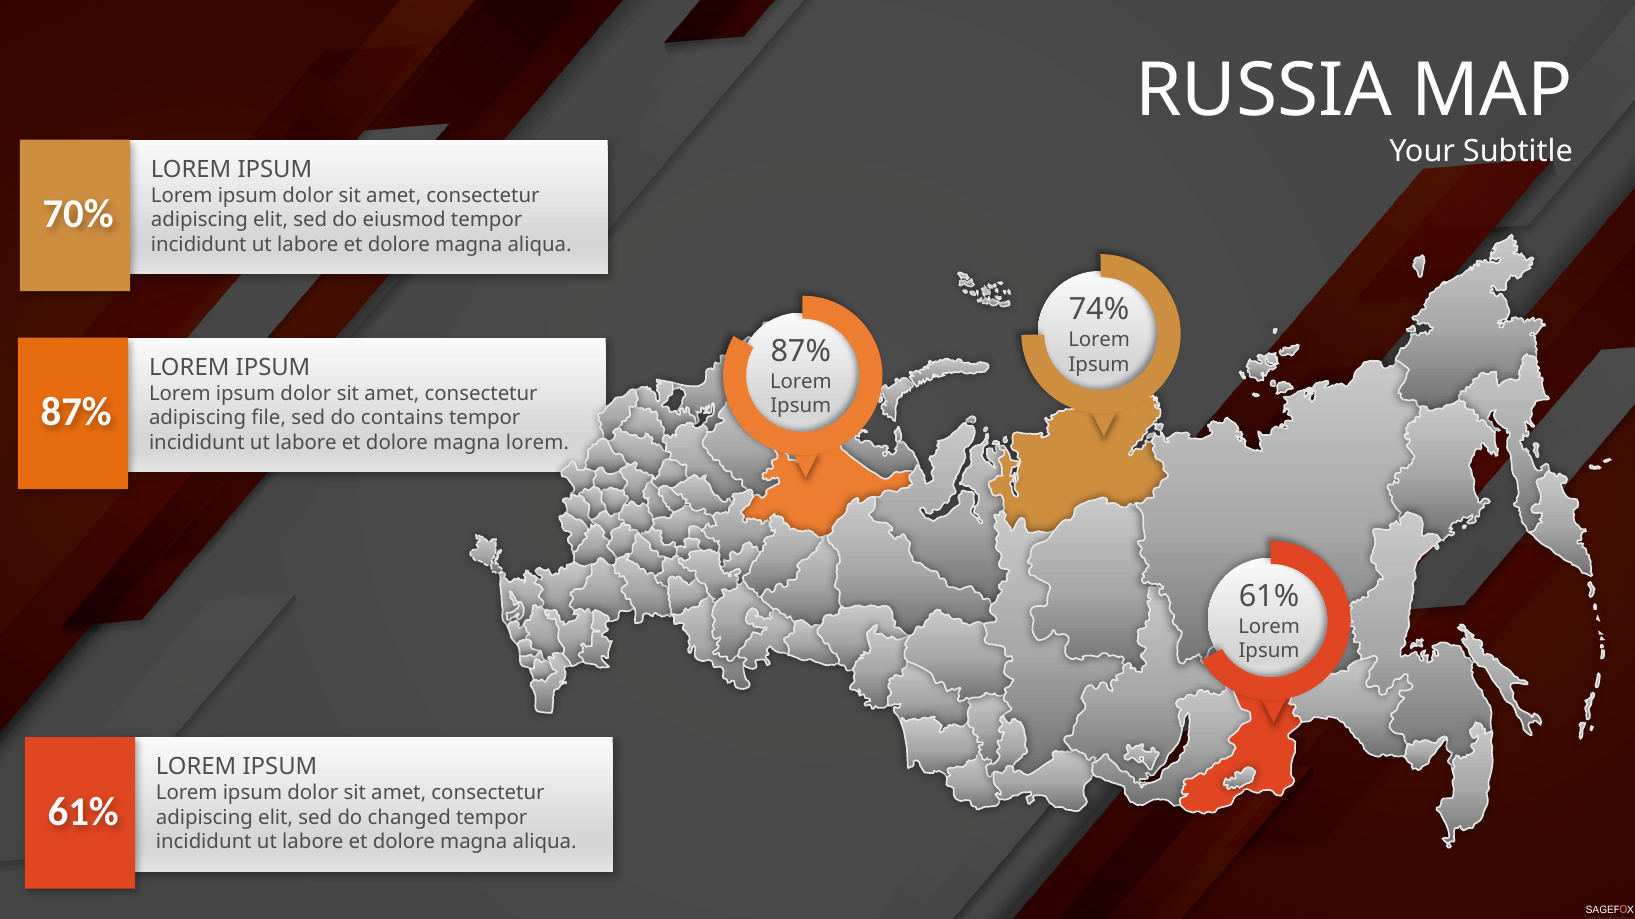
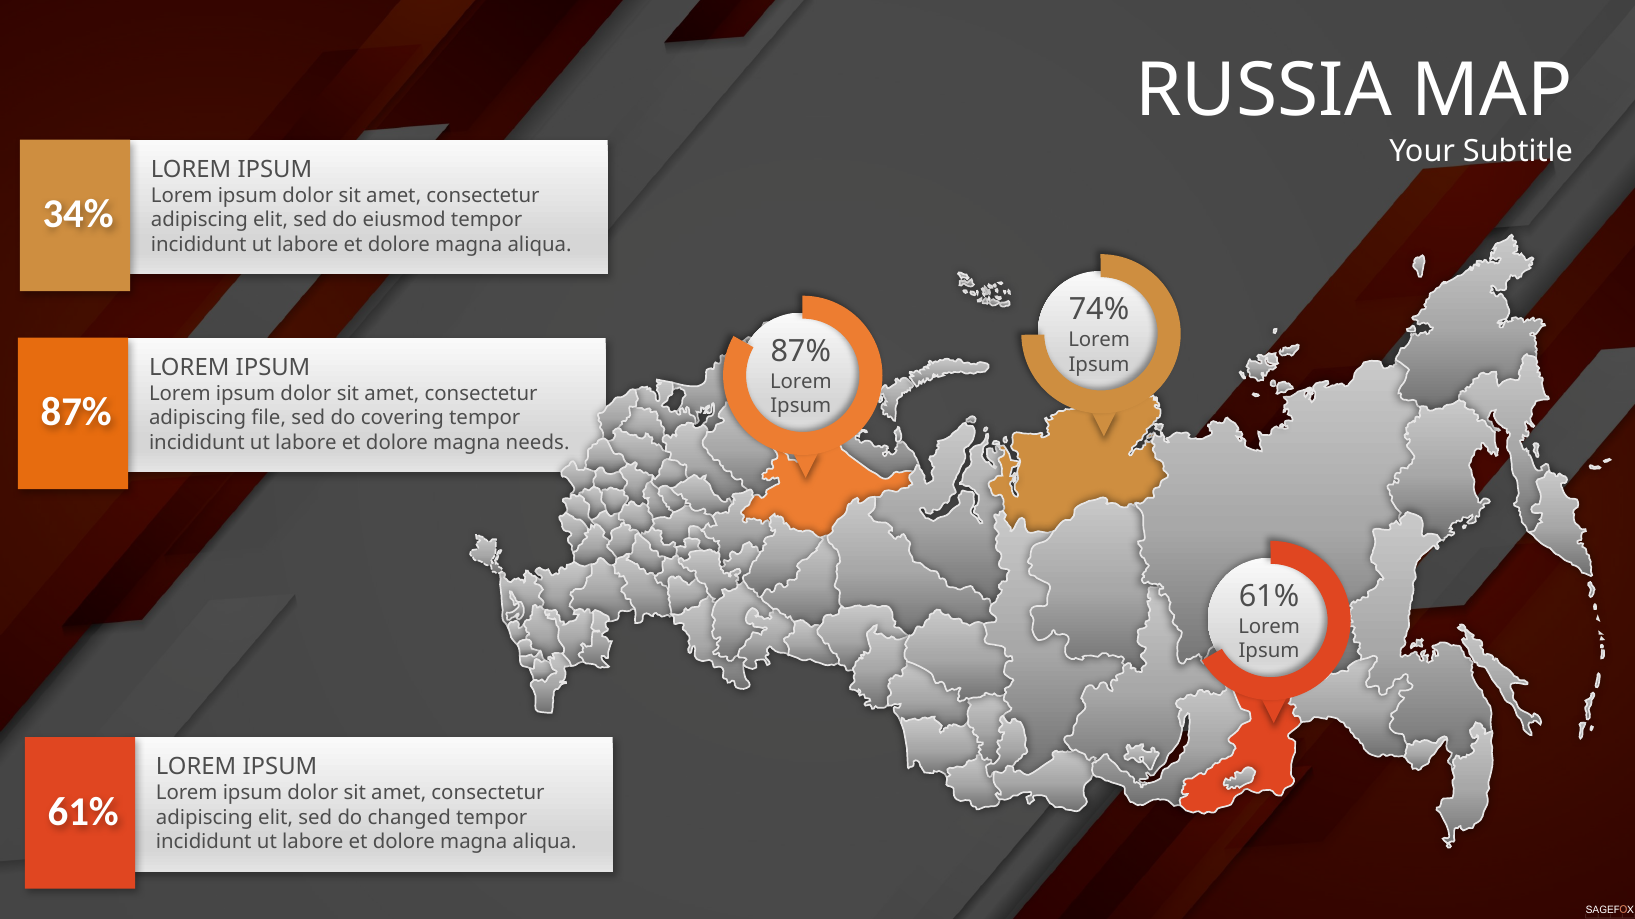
70%: 70% -> 34% (78, 214)
contains: contains -> covering (402, 418)
magna lorem: lorem -> needs (538, 443)
